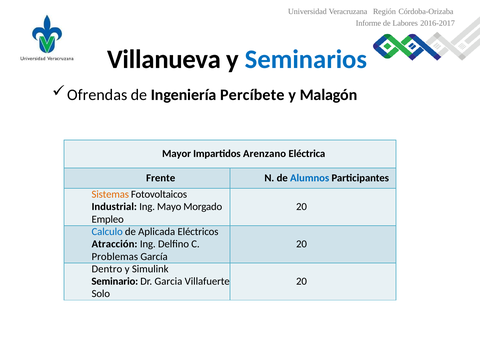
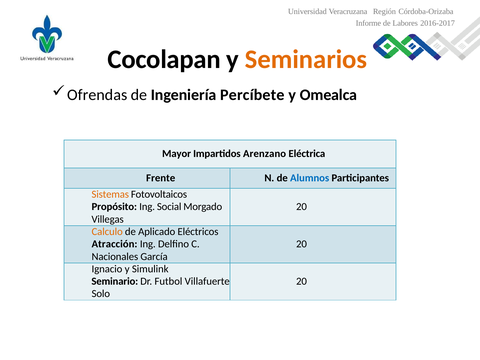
Villanueva: Villanueva -> Cocolapan (164, 59)
Seminarios colour: blue -> orange (306, 59)
Malagón: Malagón -> Omealca (329, 95)
Industrial: Industrial -> Propósito (114, 207)
Mayo: Mayo -> Social (169, 207)
Empleo: Empleo -> Villegas (108, 219)
Calculo colour: blue -> orange (107, 232)
Aplicada: Aplicada -> Aplicado (157, 232)
Problemas: Problemas -> Nacionales (115, 257)
Dentro: Dentro -> Ignacio (107, 269)
Garcia: Garcia -> Futbol (168, 281)
